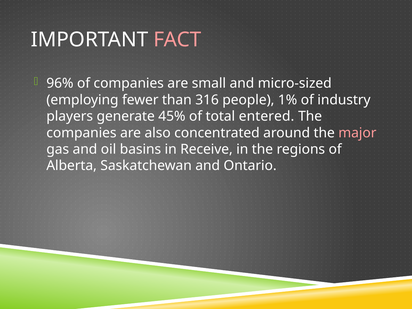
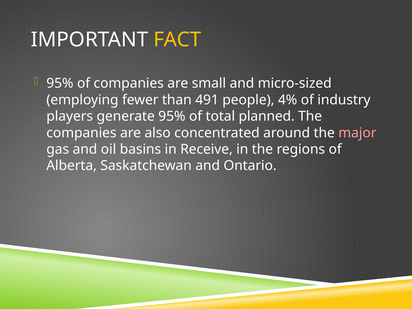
FACT colour: pink -> yellow (177, 40)
96%: 96% -> 95% (60, 83)
316: 316 -> 491 (207, 100)
1%: 1% -> 4% (288, 100)
generate 45%: 45% -> 95% (172, 116)
entered: entered -> planned (267, 116)
